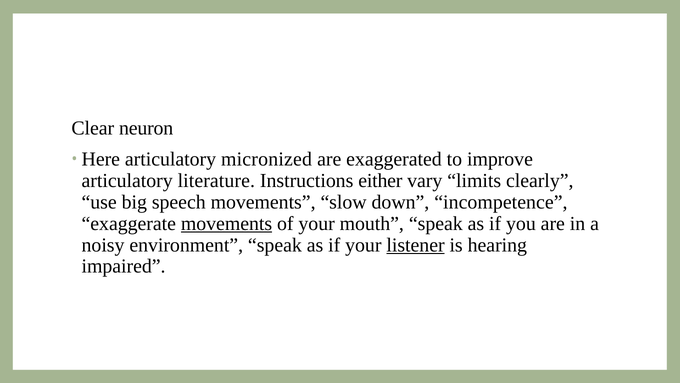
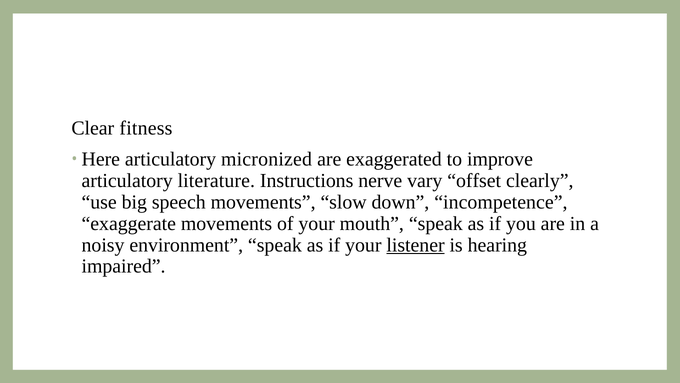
neuron: neuron -> fitness (146, 128)
either: either -> nerve (380, 181)
limits: limits -> offset (474, 181)
movements underline: present -> none (227, 223)
